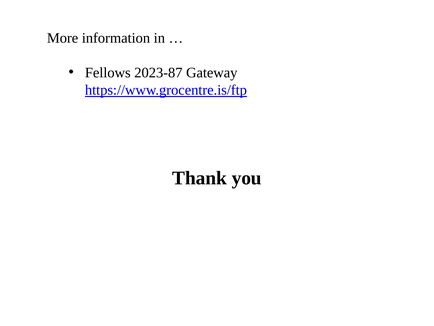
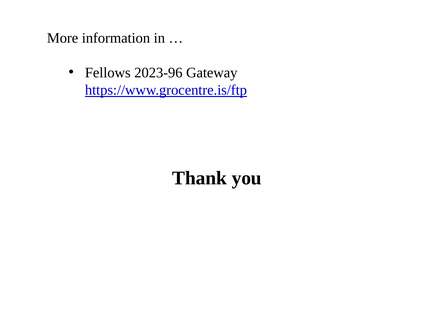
2023-87: 2023-87 -> 2023-96 (158, 73)
